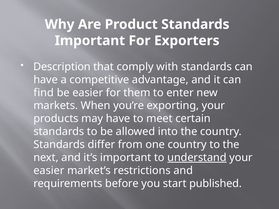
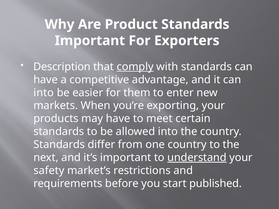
comply underline: none -> present (135, 67)
find: find -> into (44, 93)
easier: easier -> safety (49, 171)
